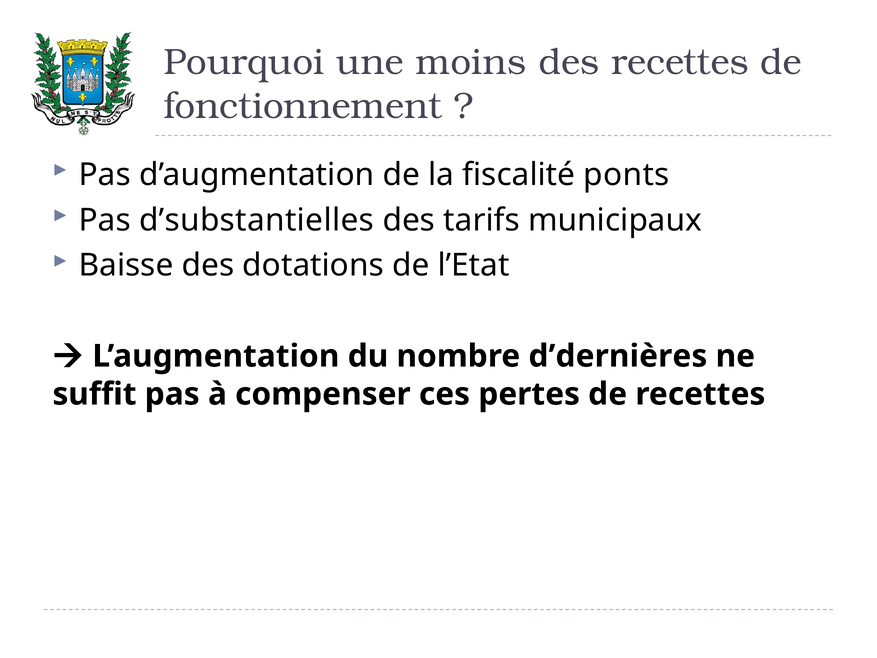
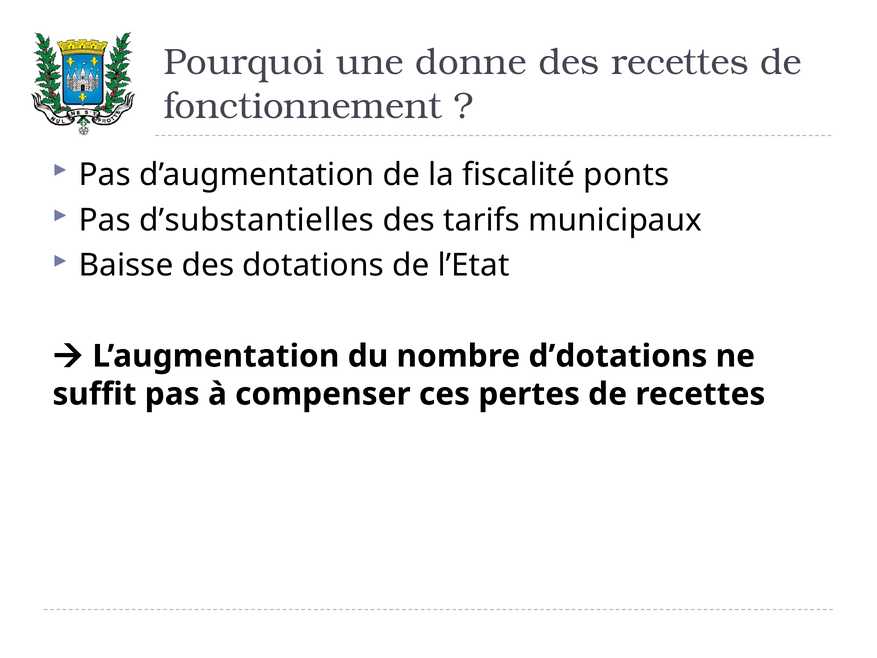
moins: moins -> donne (471, 62)
d’dernières: d’dernières -> d’dotations (618, 356)
